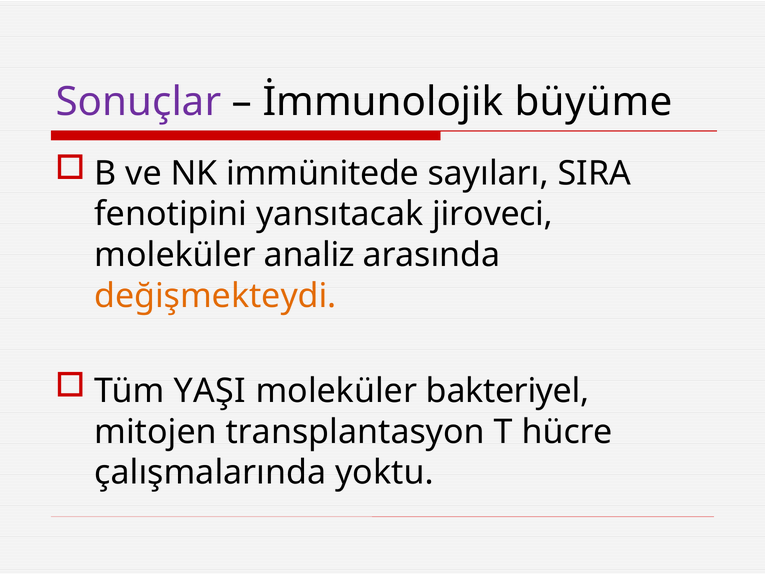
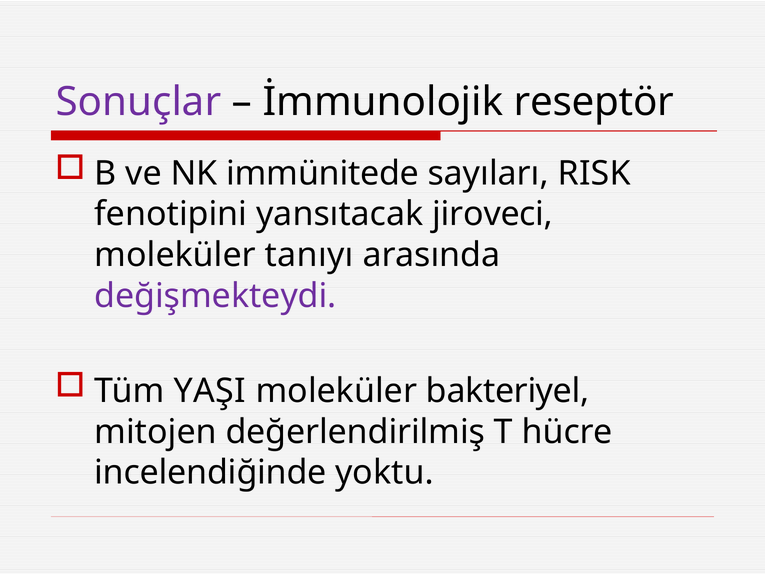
büyüme: büyüme -> reseptör (594, 102)
SIRA: SIRA -> RISK (594, 173)
analiz: analiz -> tanıyı (309, 255)
değişmekteydi colour: orange -> purple (215, 296)
transplantasyon: transplantasyon -> değerlendirilmiş (355, 432)
çalışmalarında: çalışmalarında -> incelendiğinde (210, 473)
